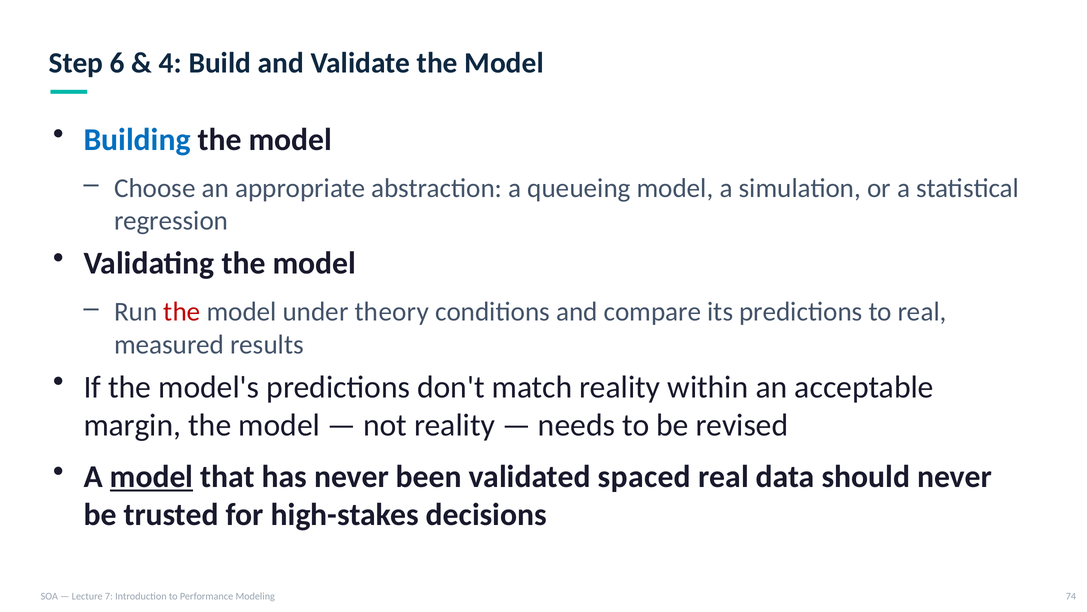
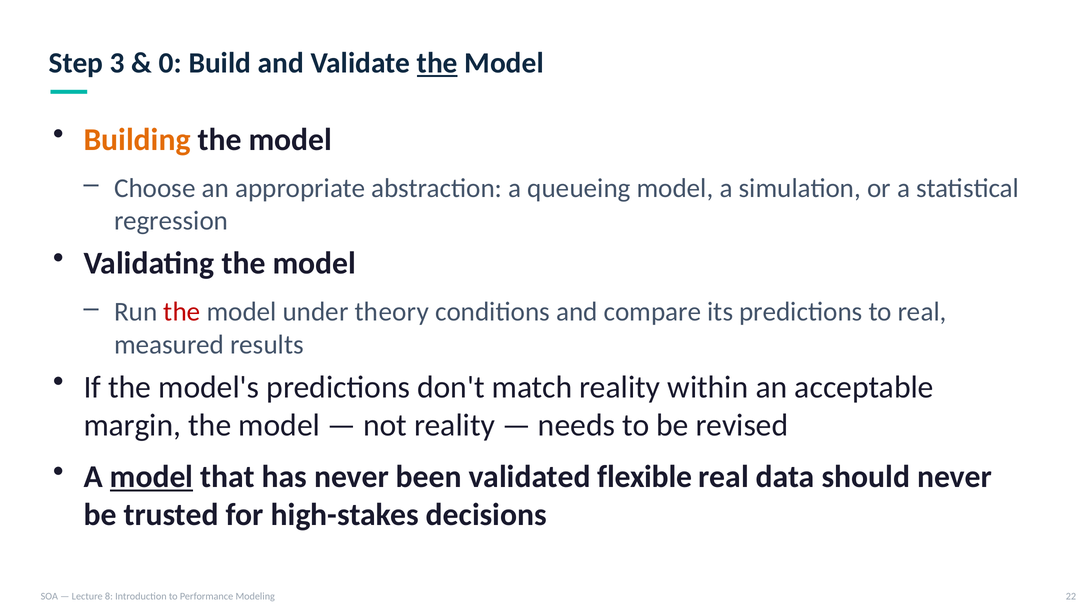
6: 6 -> 3 (117, 63)
4: 4 -> 0 (170, 63)
the underline: none -> present (437, 63)
Building colour: blue -> orange (137, 139)
spaced: spaced -> flexible (645, 476)
7: 7 -> 8 (109, 596)
74: 74 -> 22 (1071, 596)
